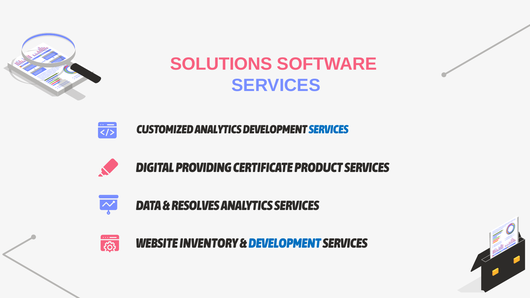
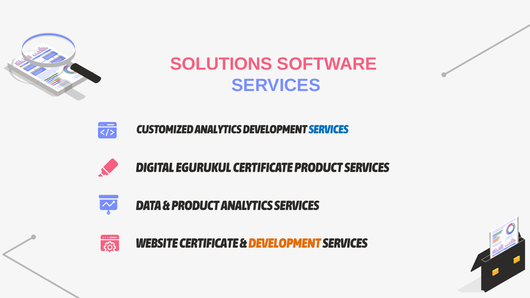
PROVIDING: PROVIDING -> EGURUKUL (204, 168)
RESOLVES: RESOLVES -> PRODUCT (195, 206)
WEBSITE INVENTORY: INVENTORY -> CERTIFICATE (209, 243)
DEVELOPMENT colour: blue -> orange (285, 243)
